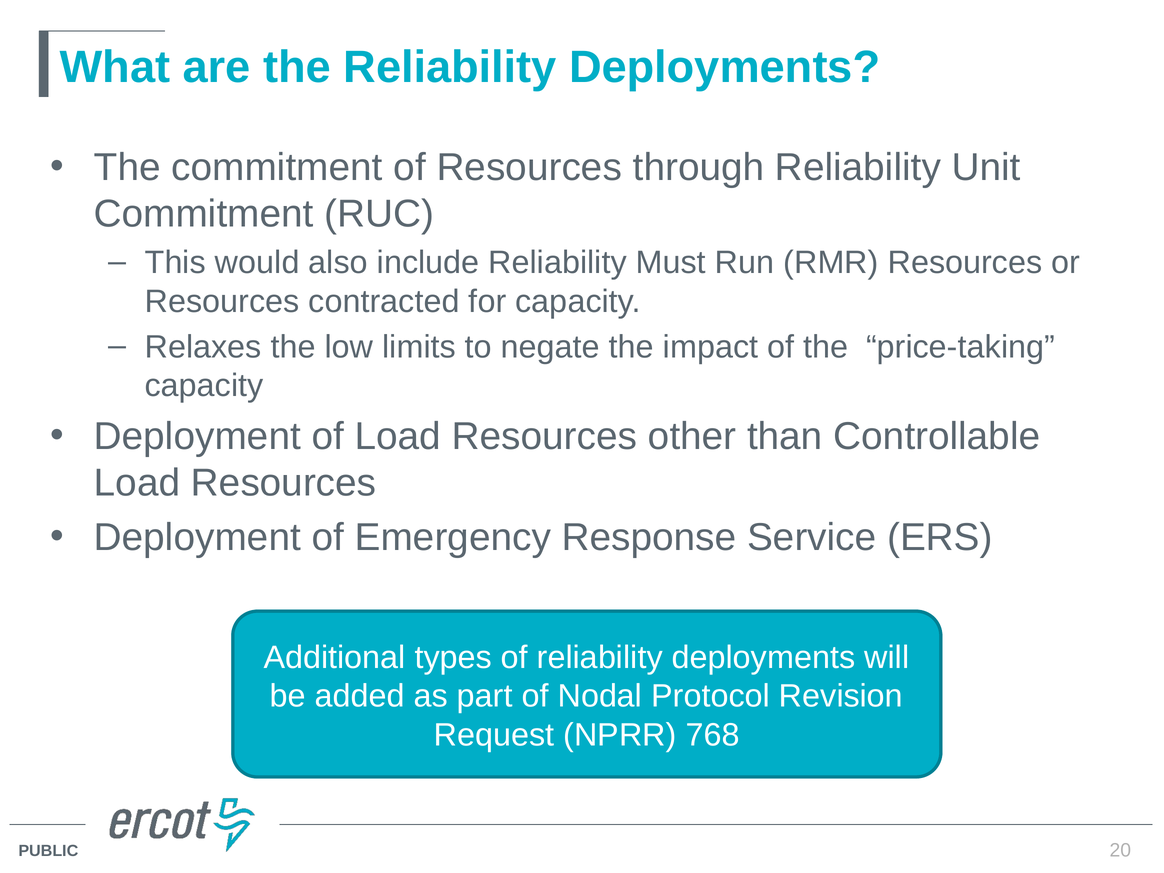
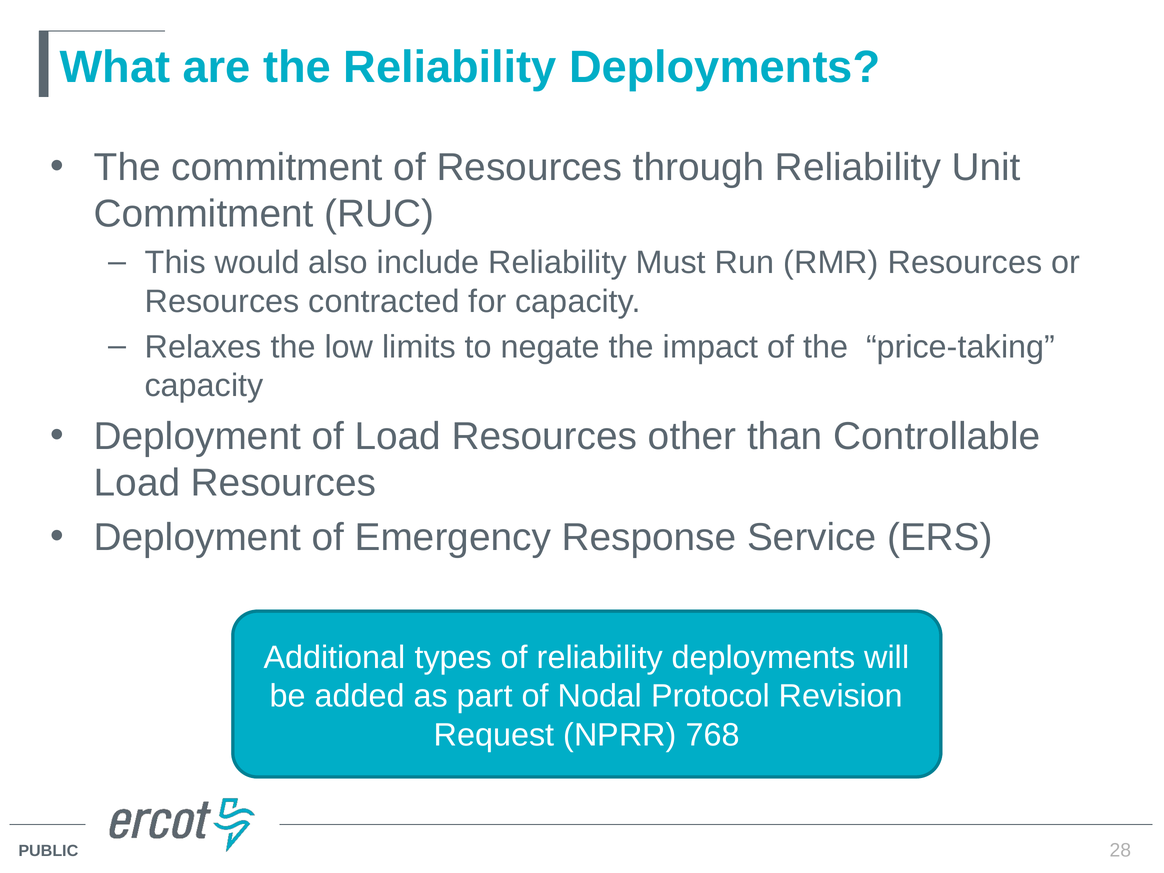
20: 20 -> 28 (1120, 851)
